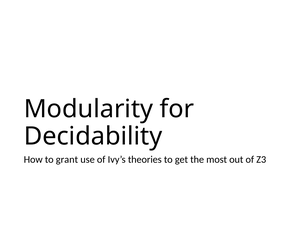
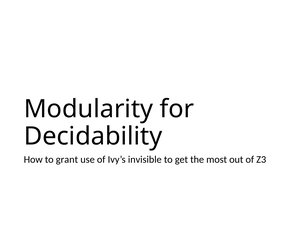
theories: theories -> invisible (145, 160)
